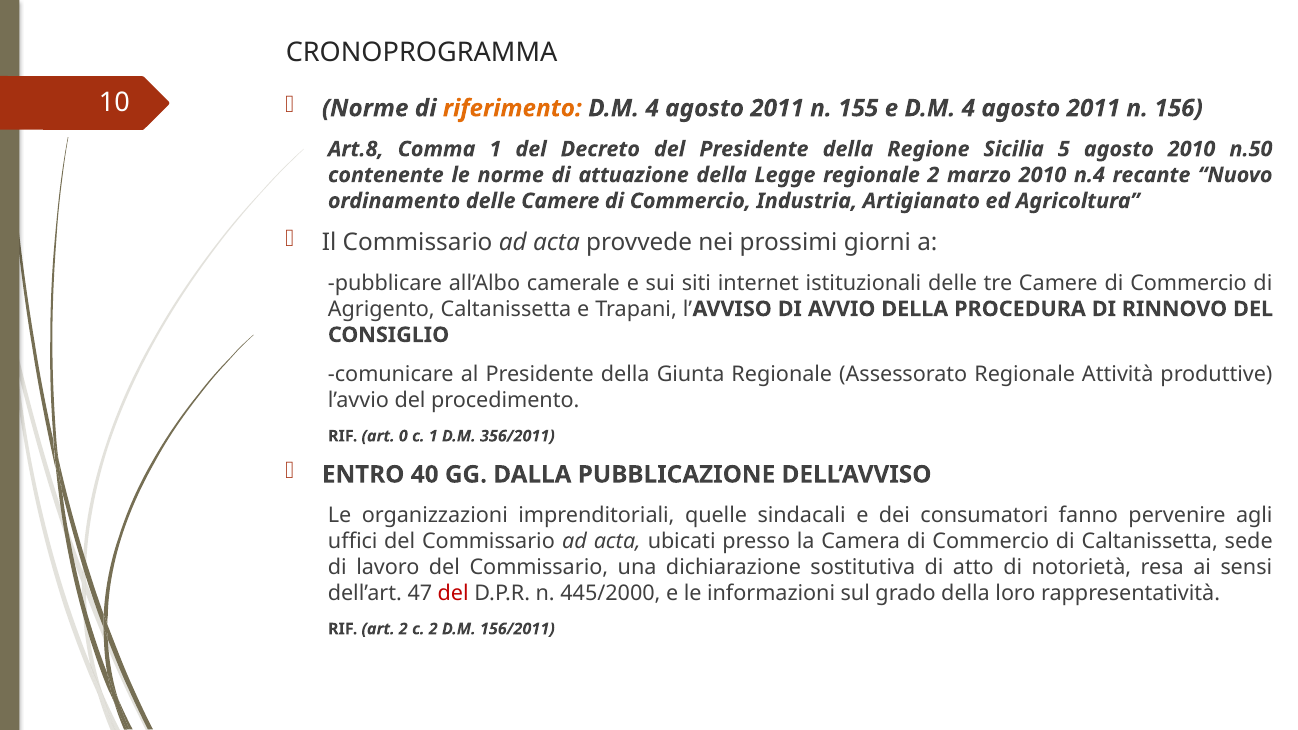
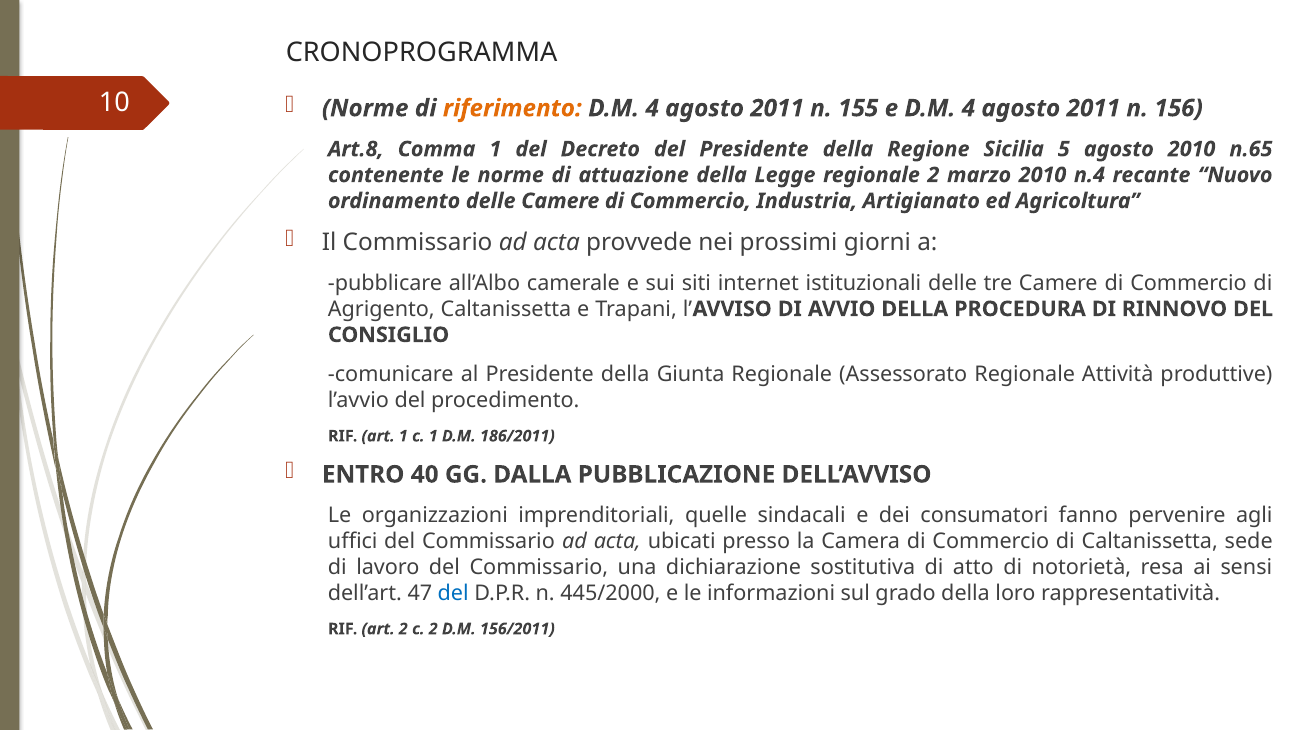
n.50: n.50 -> n.65 (1251, 149)
art 0: 0 -> 1 (403, 436)
356/2011: 356/2011 -> 186/2011 (517, 436)
del colour: red -> blue (453, 593)
